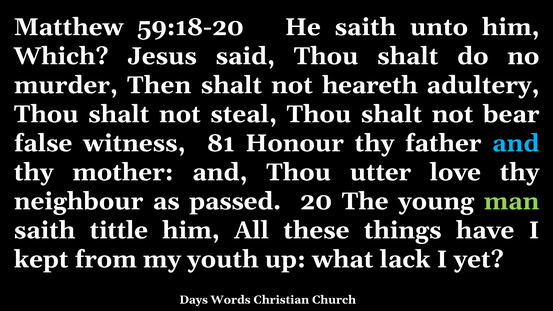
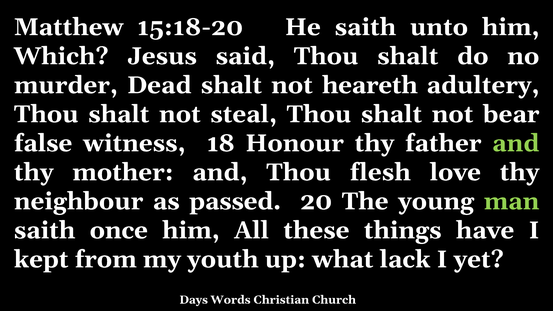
59:18-20: 59:18-20 -> 15:18-20 (190, 27)
Then: Then -> Dead (159, 85)
81: 81 -> 18 (221, 143)
and colour: light blue -> light green (516, 143)
utter: utter -> flesh (380, 172)
tittle: tittle -> once (119, 230)
